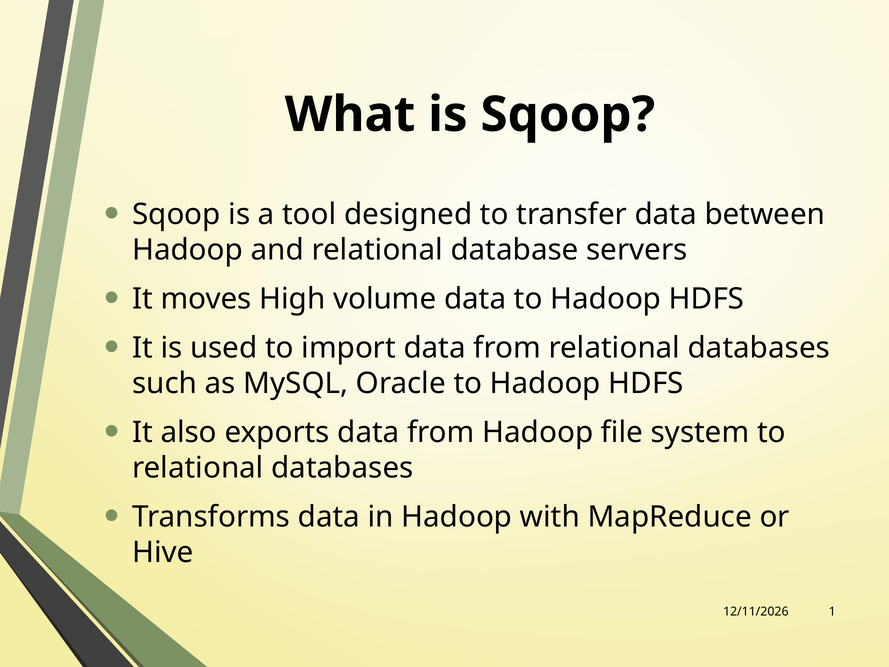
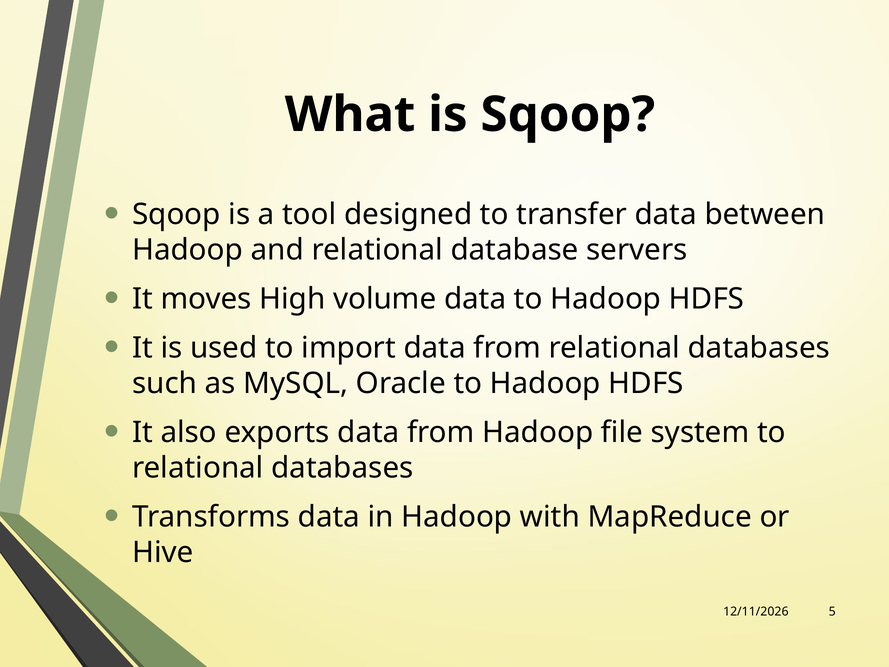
1: 1 -> 5 (832, 611)
